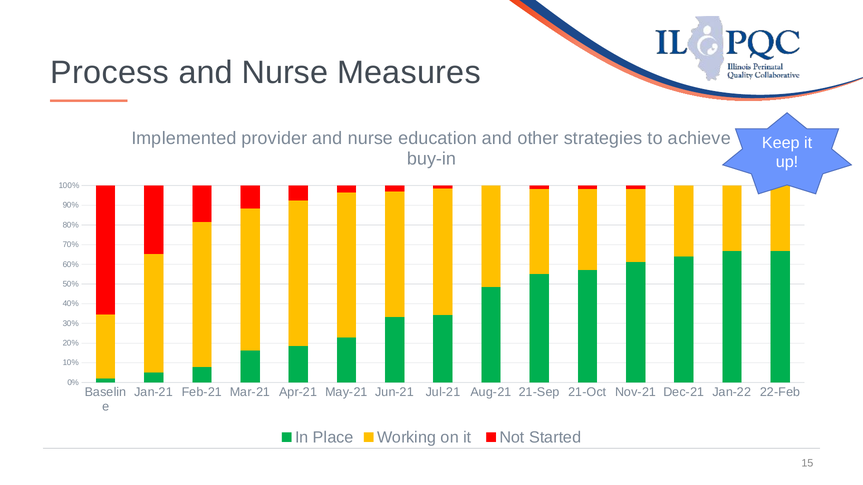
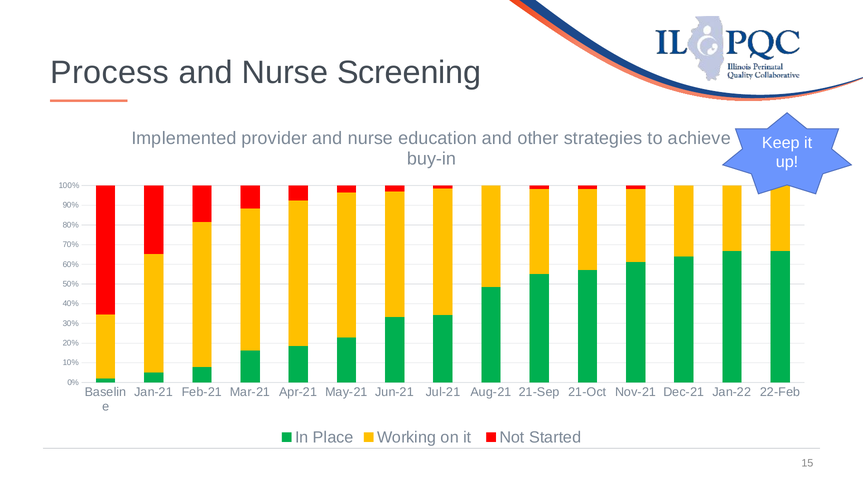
Measures: Measures -> Screening (409, 73)
